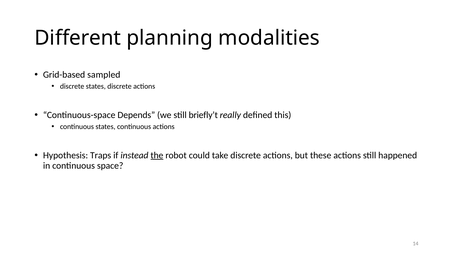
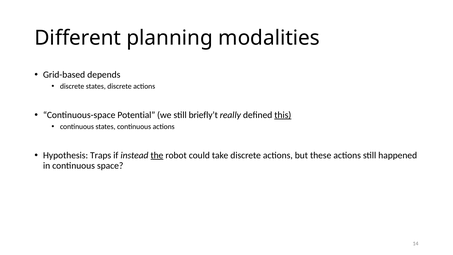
sampled: sampled -> depends (104, 75)
Depends: Depends -> Potential (136, 115)
this underline: none -> present (283, 115)
